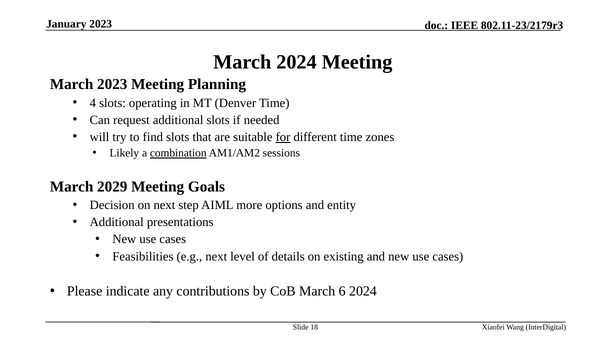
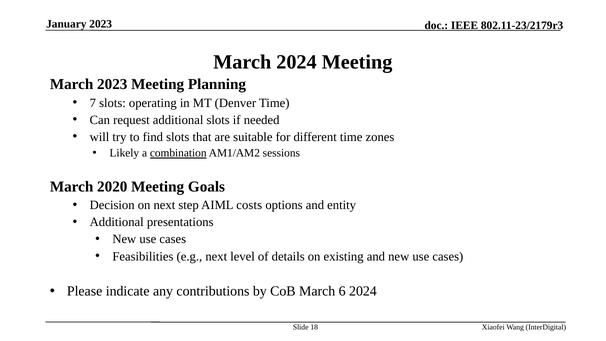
4: 4 -> 7 (93, 103)
for underline: present -> none (283, 137)
2029: 2029 -> 2020 (112, 187)
more: more -> costs (249, 205)
